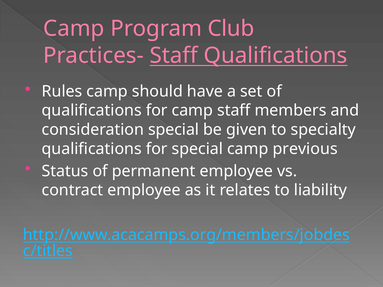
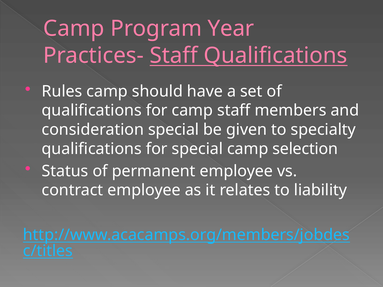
Club: Club -> Year (231, 29)
previous: previous -> selection (305, 149)
